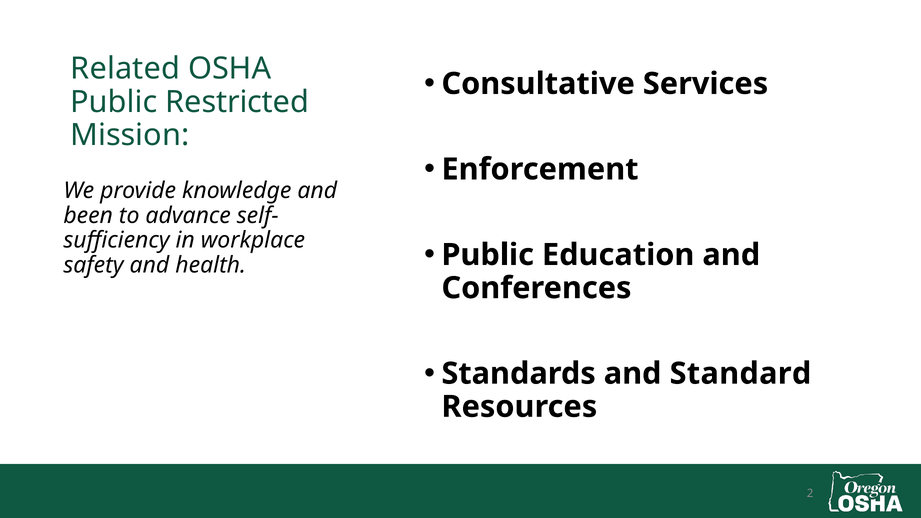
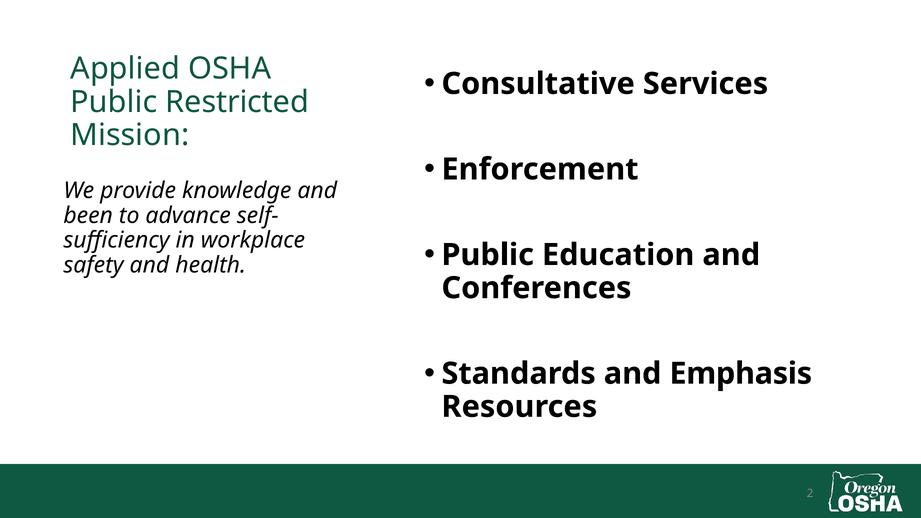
Related: Related -> Applied (125, 69)
Standard: Standard -> Emphasis (741, 374)
